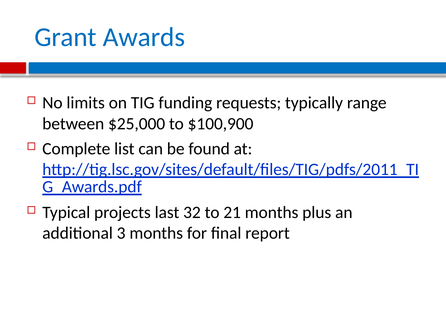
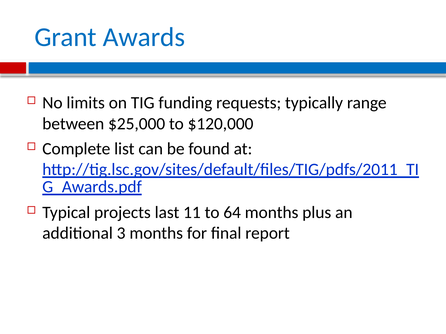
$100,900: $100,900 -> $120,000 (221, 124)
32: 32 -> 11 (192, 213)
21: 21 -> 64 (232, 213)
